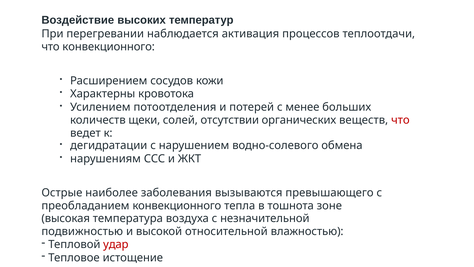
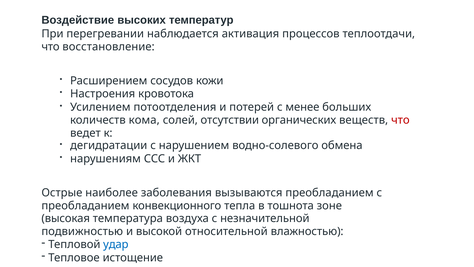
что конвекционного: конвекционного -> восстановление (109, 47)
Характерны: Характерны -> Настроения (103, 94)
щеки: щеки -> кома (144, 120)
вызываются превышающего: превышающего -> преобладанием (329, 193)
удар colour: red -> blue (116, 244)
